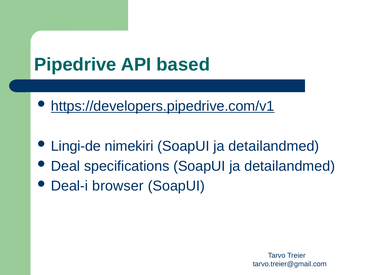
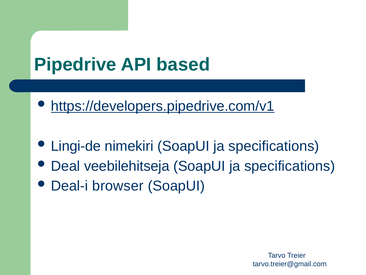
nimekiri SoapUI ja detailandmed: detailandmed -> specifications (274, 146)
specifications: specifications -> veebilehitseja (127, 166)
detailandmed: detailandmed -> specifications (290, 166)
